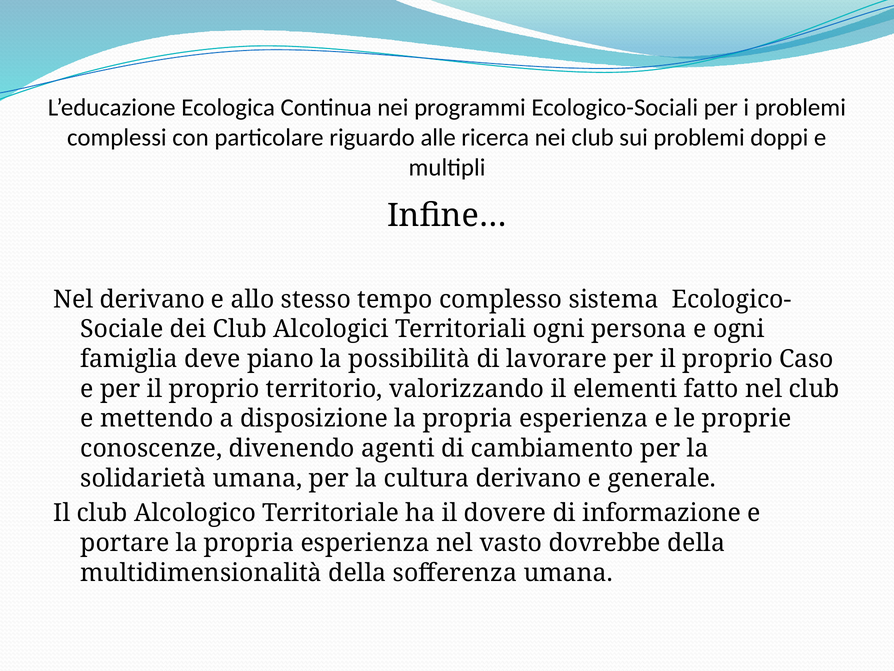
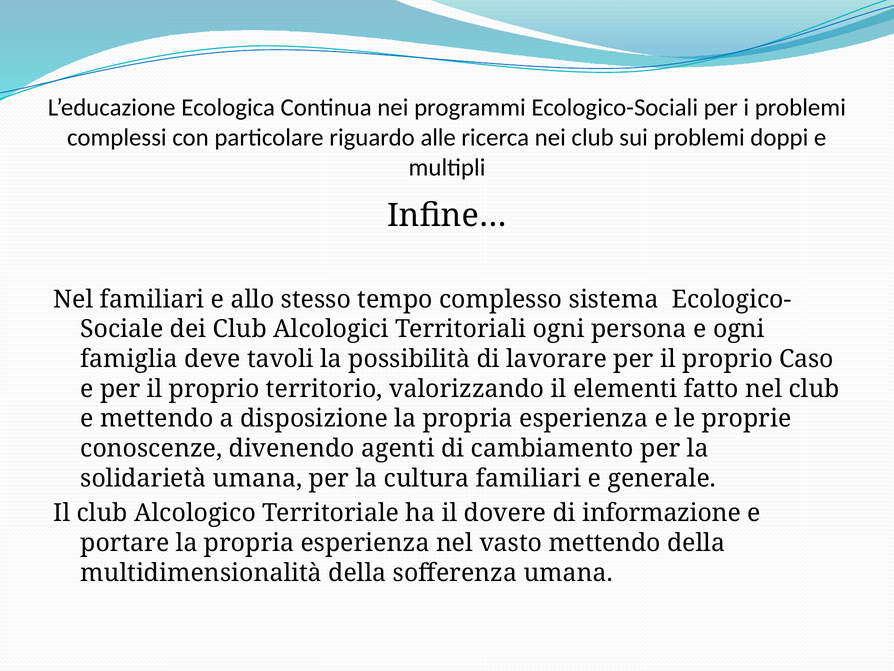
Nel derivano: derivano -> familiari (152, 299)
piano: piano -> tavoli (280, 359)
cultura derivano: derivano -> familiari (528, 478)
vasto dovrebbe: dovrebbe -> mettendo (605, 543)
